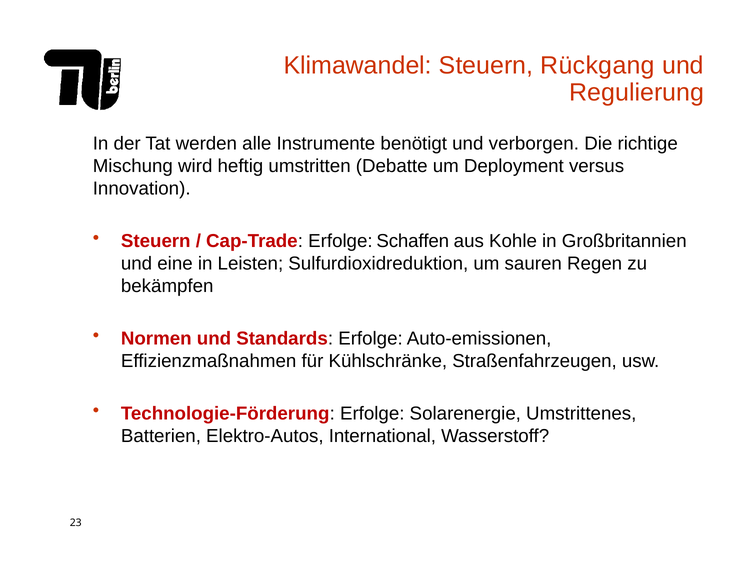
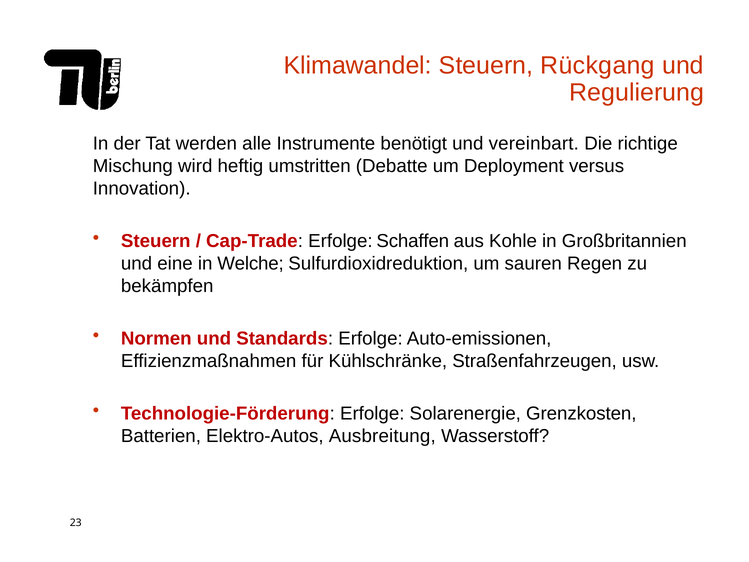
verborgen: verborgen -> vereinbart (534, 144)
Leisten: Leisten -> Welche (250, 264)
Umstrittenes: Umstrittenes -> Grenzkosten (581, 413)
International: International -> Ausbreitung (382, 436)
